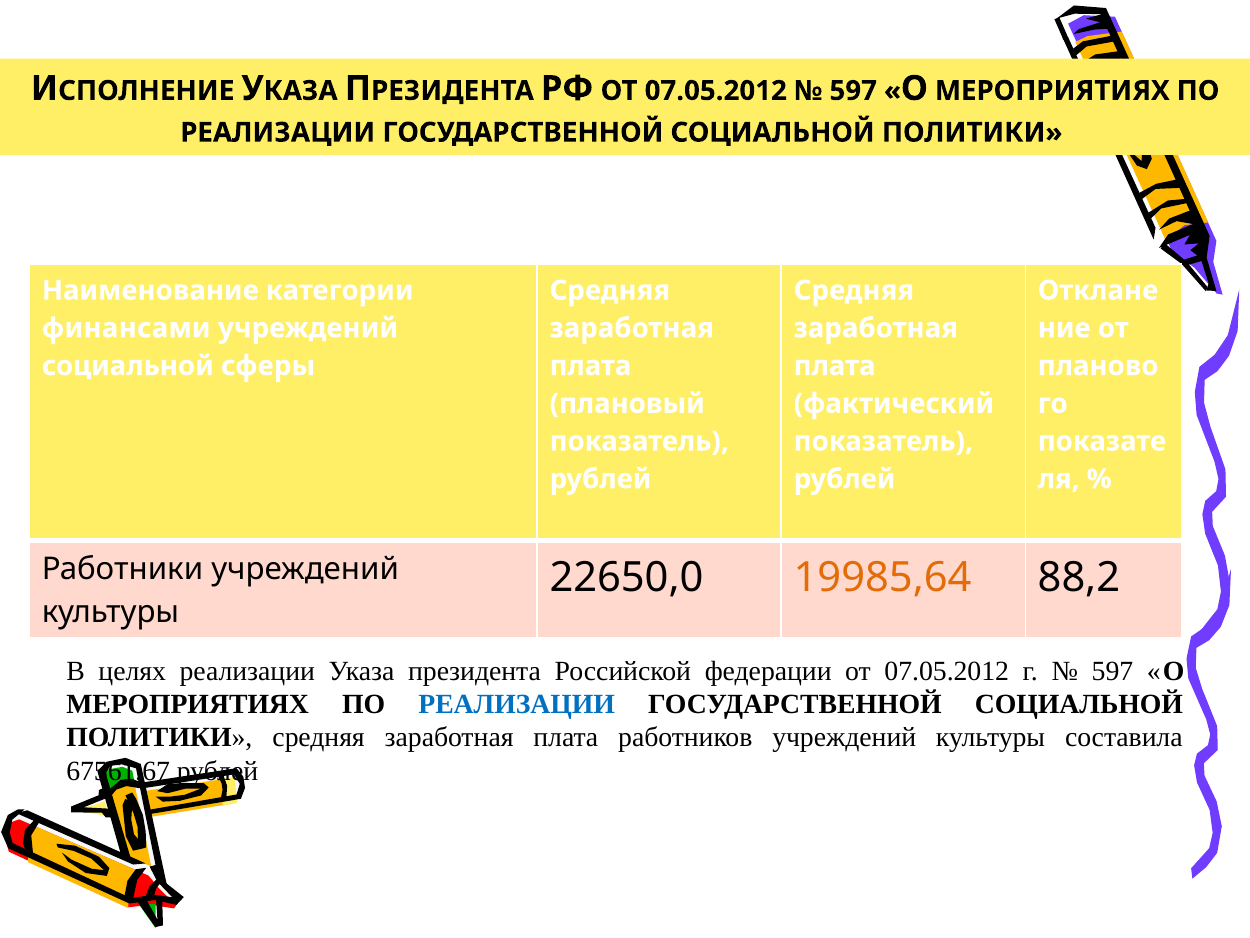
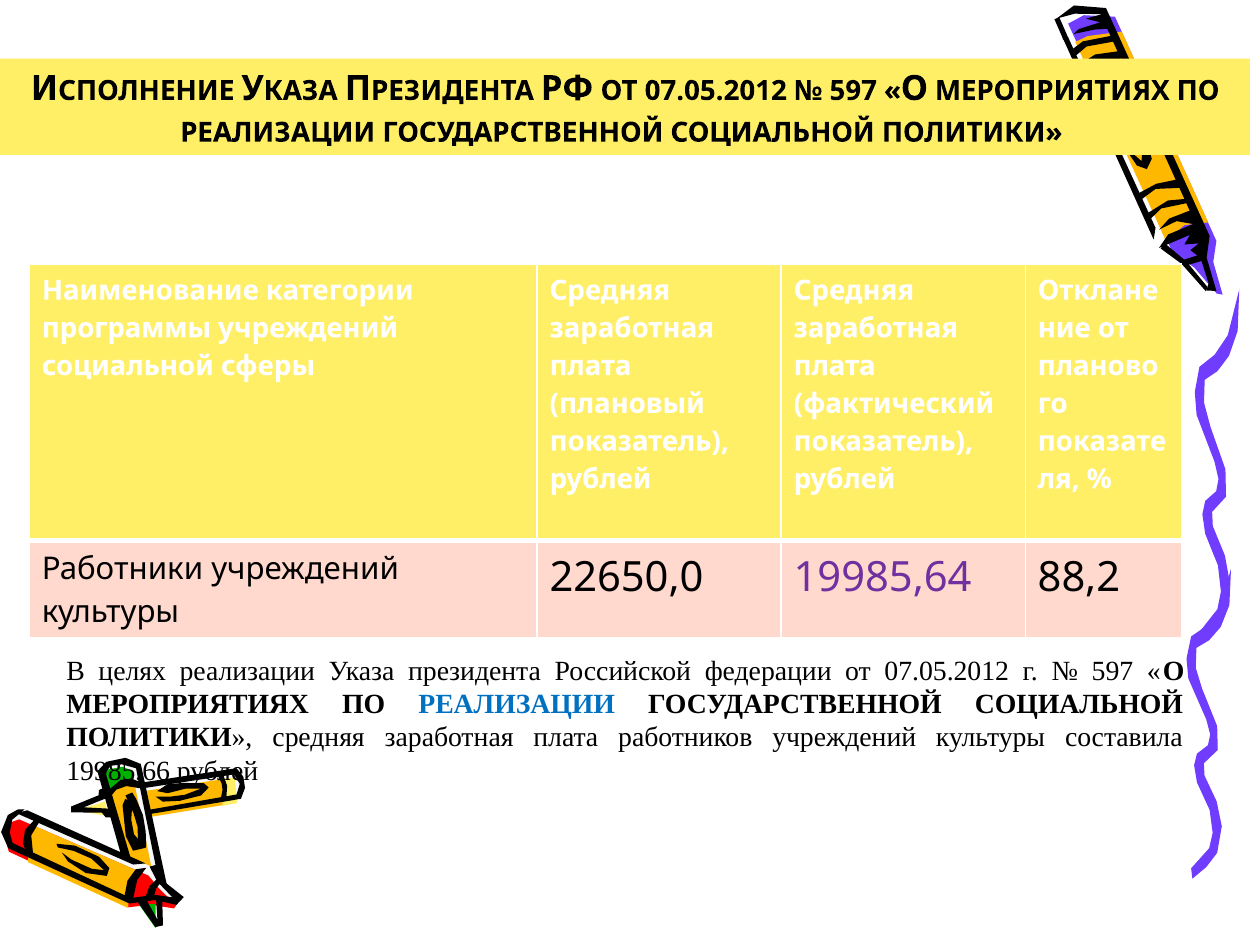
финансами: финансами -> программы (126, 328)
19985,64 colour: orange -> purple (883, 577)
67561,67: 67561,67 -> 19985,66 (118, 770)
